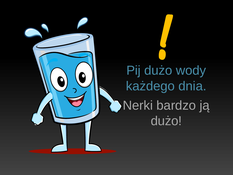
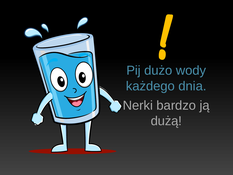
dużo: dużo -> dużą (166, 121)
